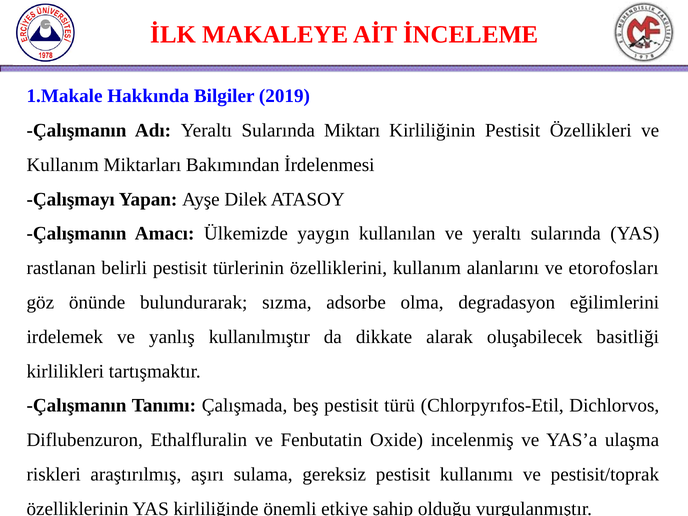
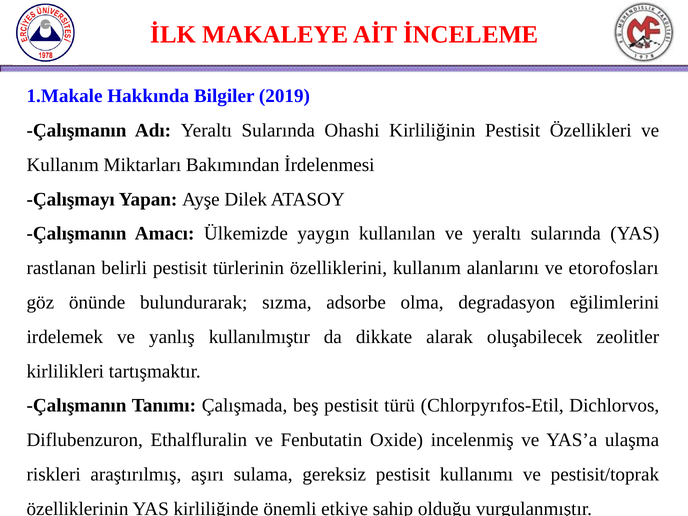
Miktarı: Miktarı -> Ohashi (352, 130)
basitliği: basitliği -> zeolitler (628, 337)
